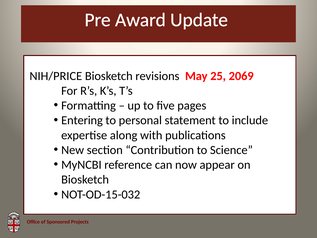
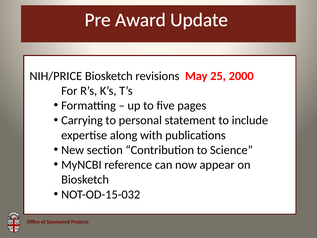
2069: 2069 -> 2000 (241, 76)
Entering: Entering -> Carrying (82, 120)
